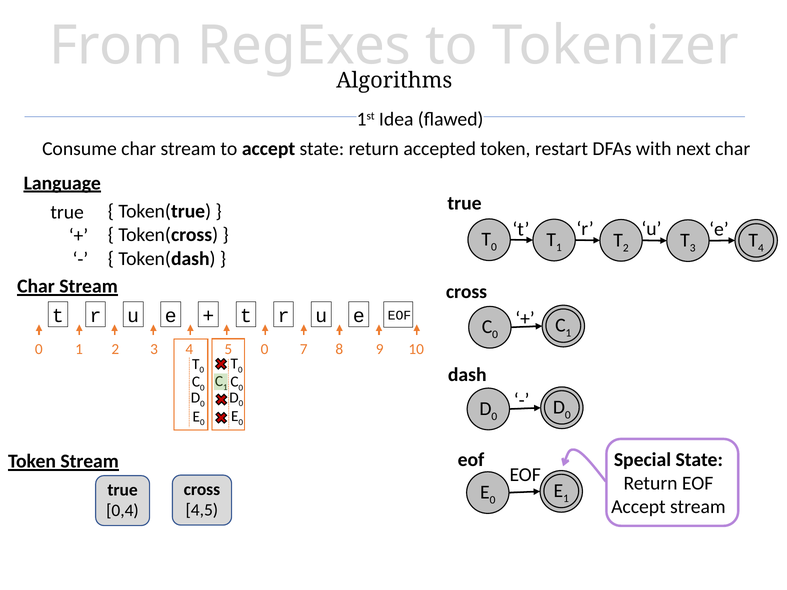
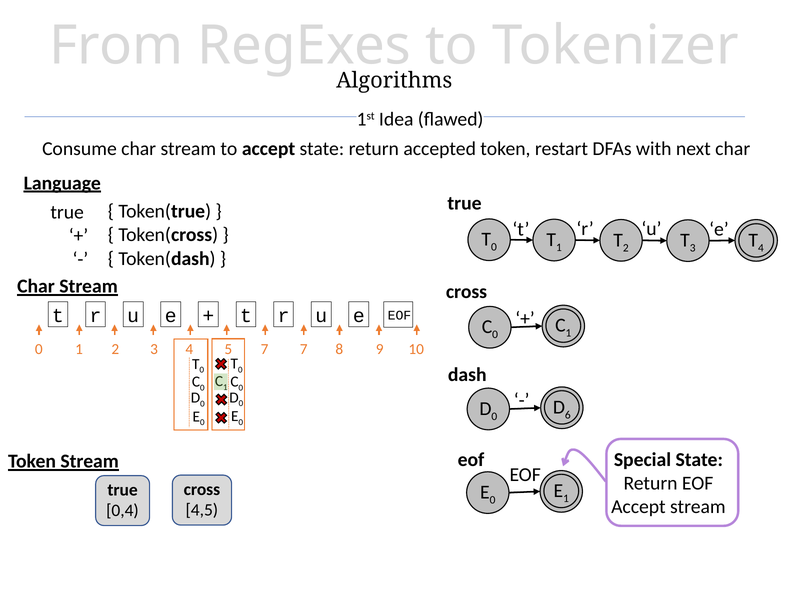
5 0: 0 -> 7 (265, 350)
0: 0 -> 6 (568, 415)
